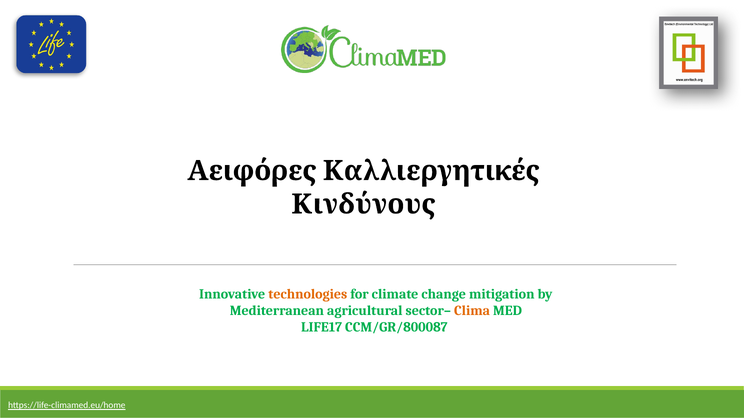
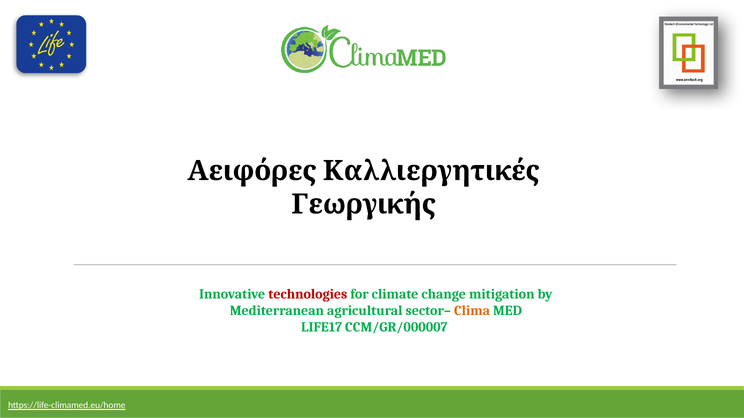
Κινδύνους: Κινδύνους -> Γεωργικής (364, 205)
technologies colour: orange -> red (308, 294)
CCM/GR/800087: CCM/GR/800087 -> CCM/GR/000007 (396, 328)
